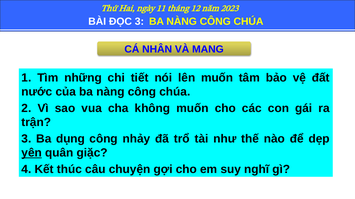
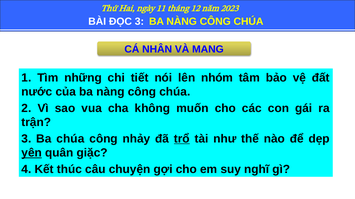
lên muốn: muốn -> nhóm (217, 78)
Ba dụng: dụng -> chúa (70, 139)
trổ underline: none -> present (182, 139)
